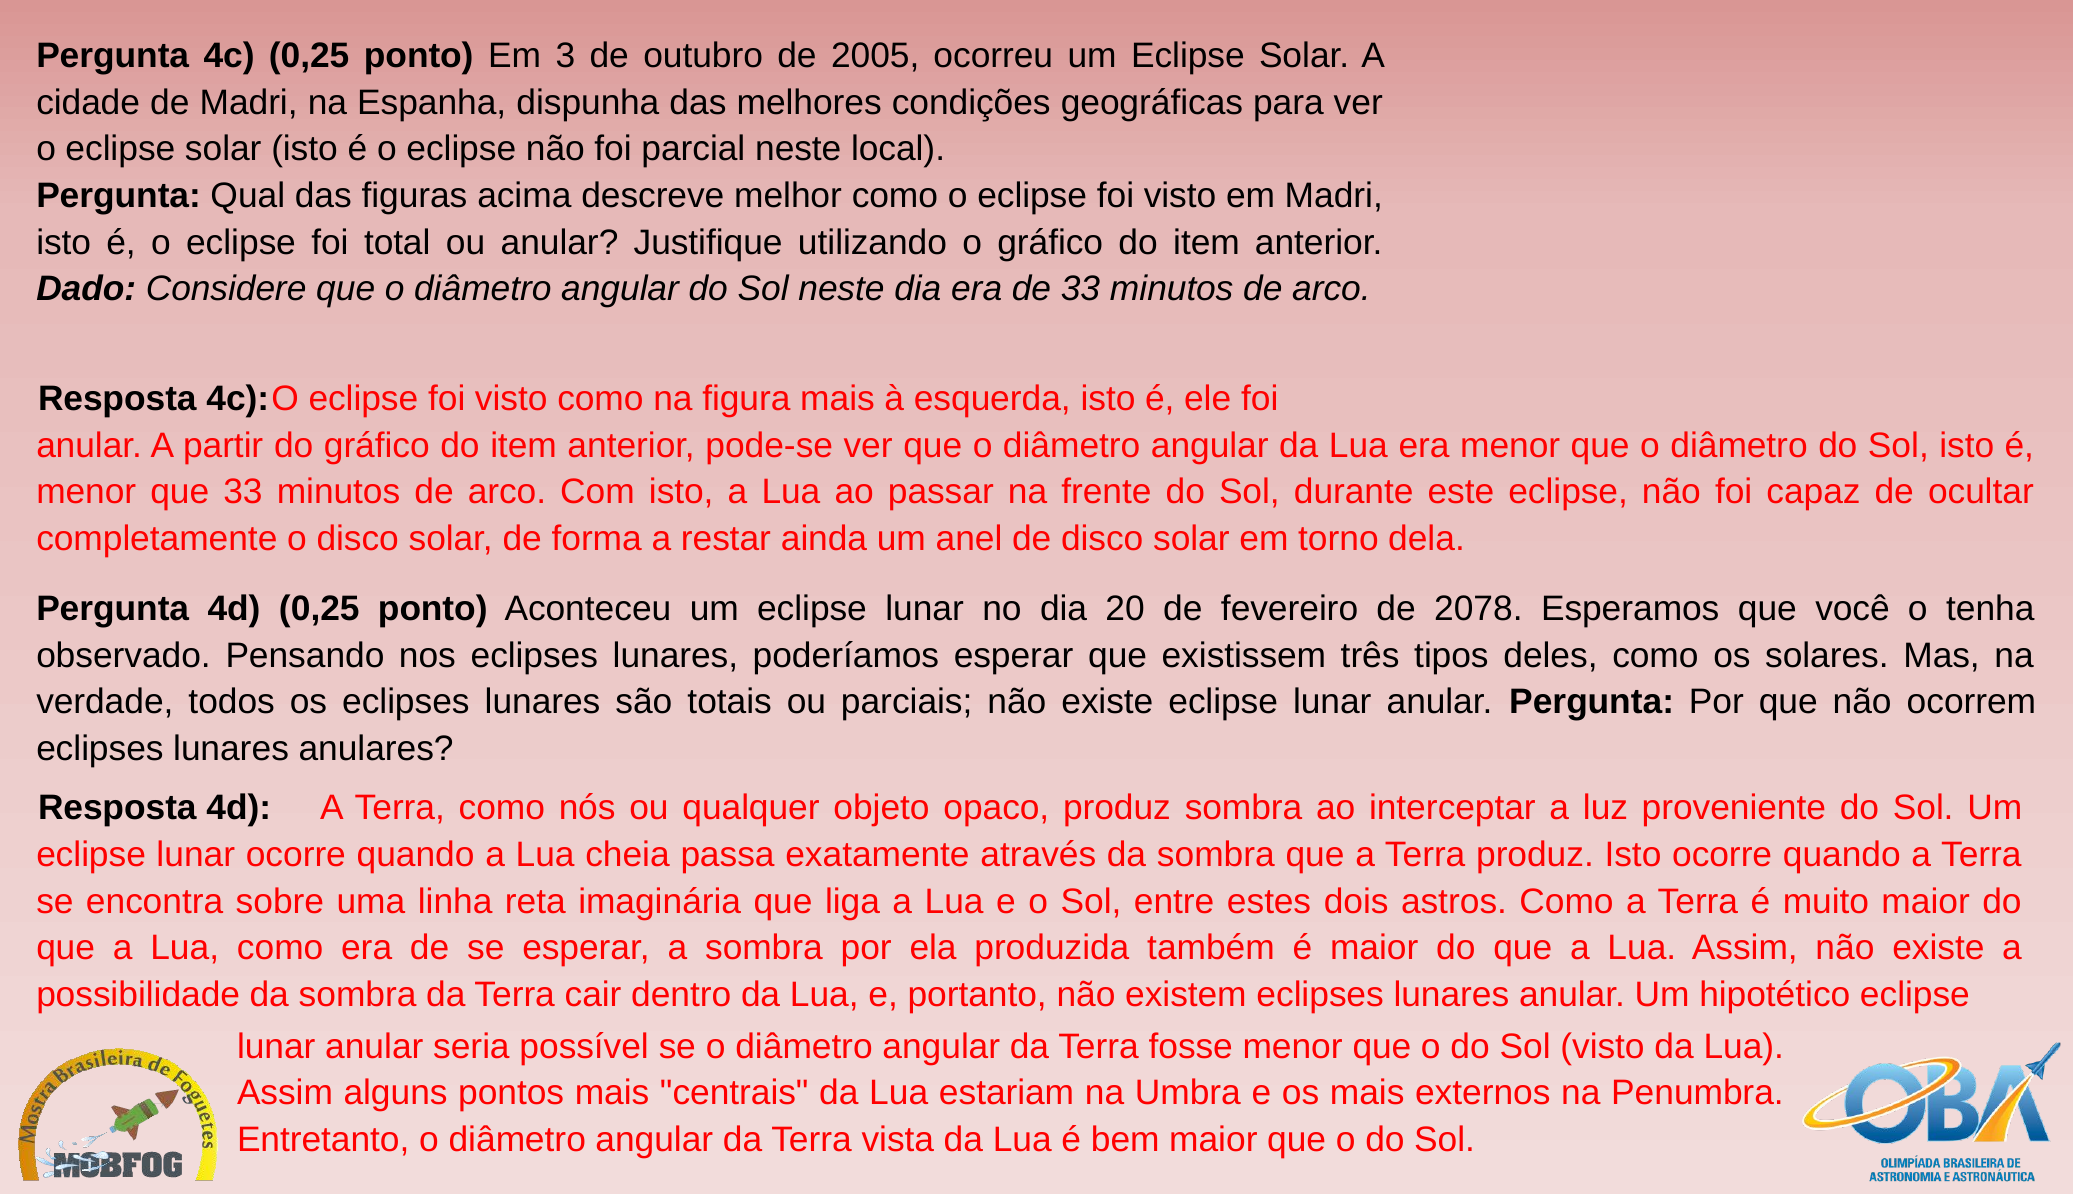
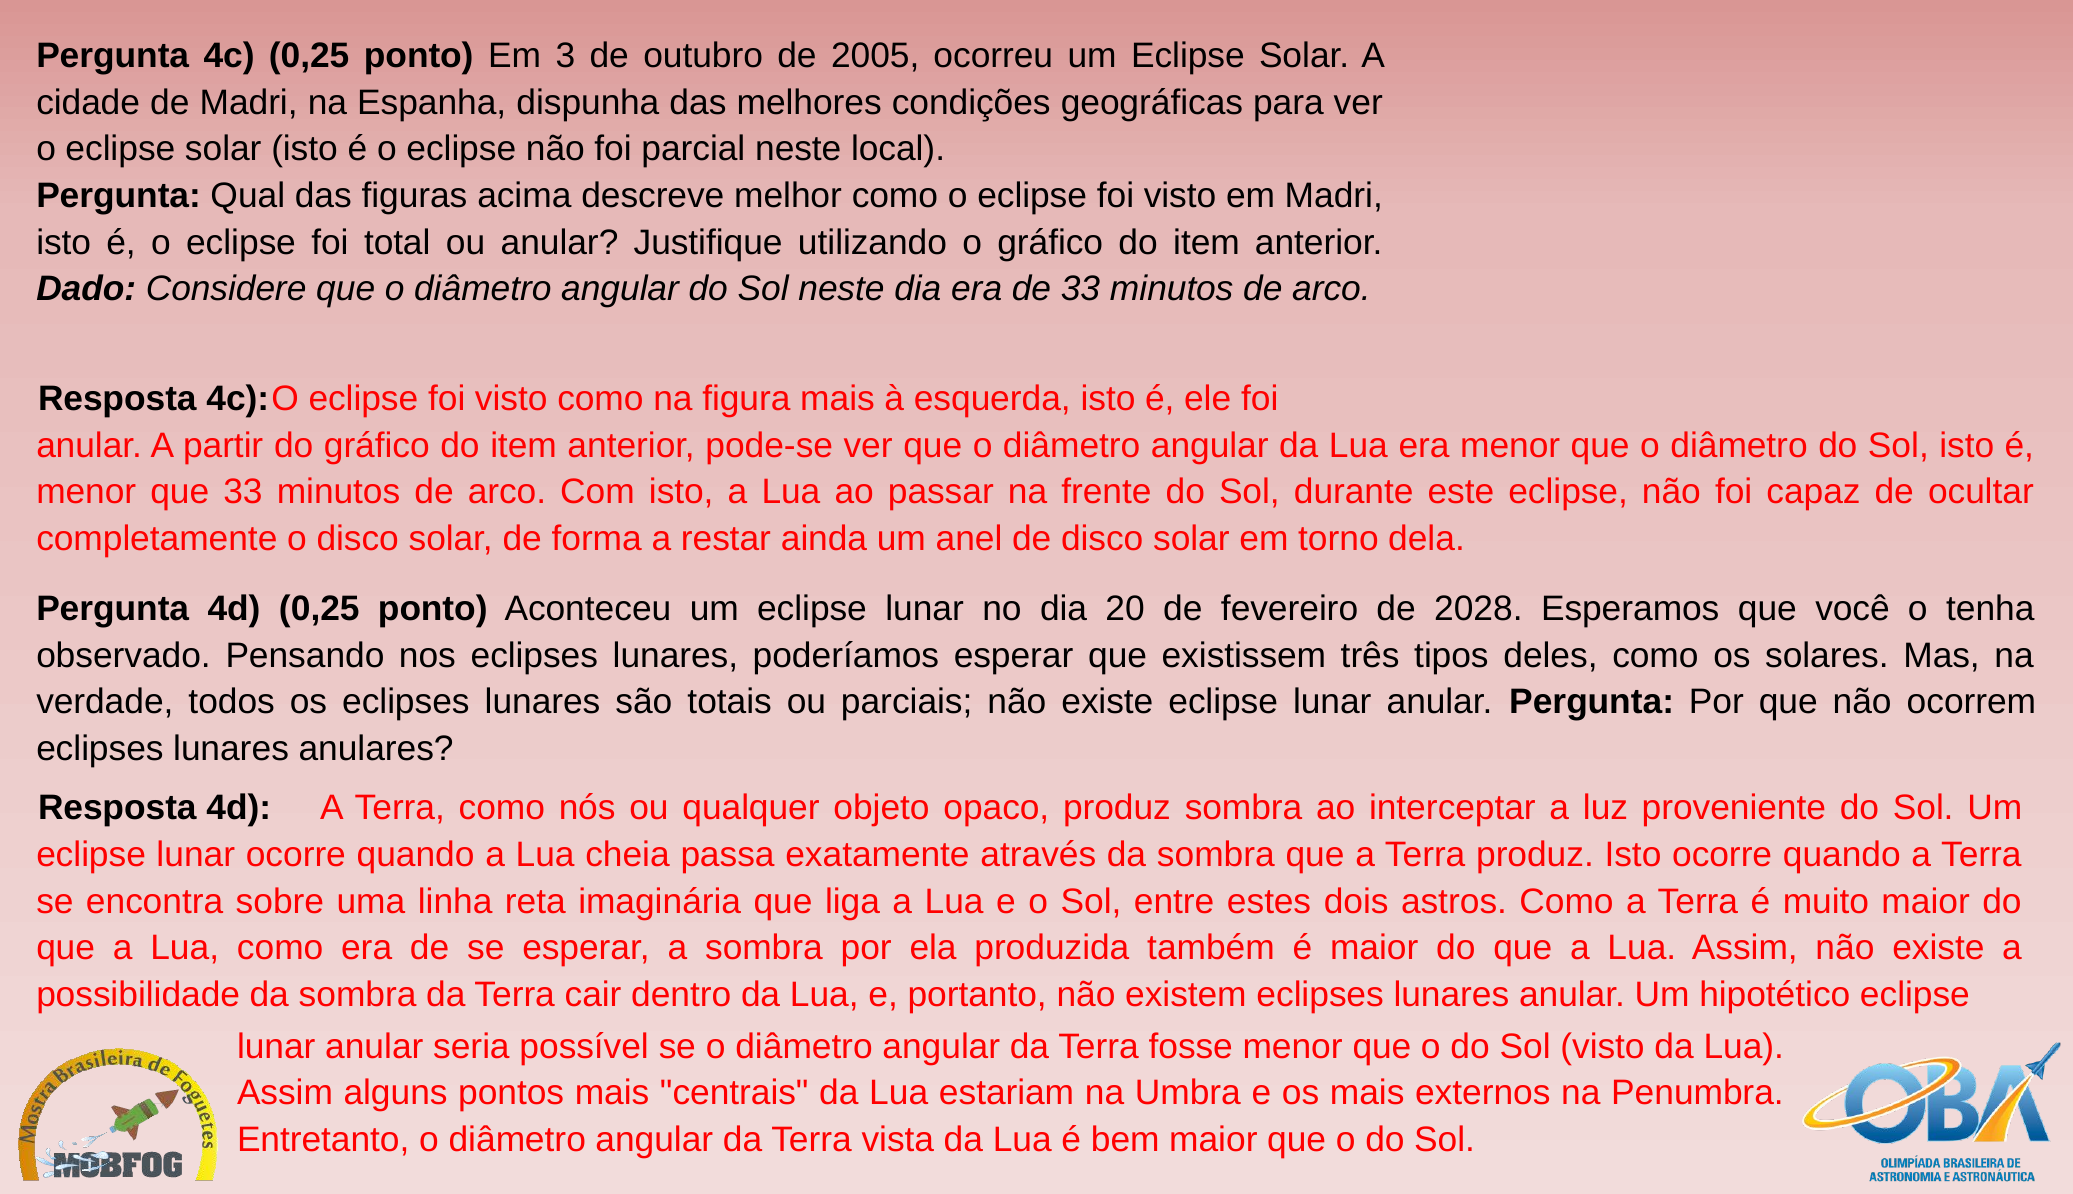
2078: 2078 -> 2028 (1478, 609)
